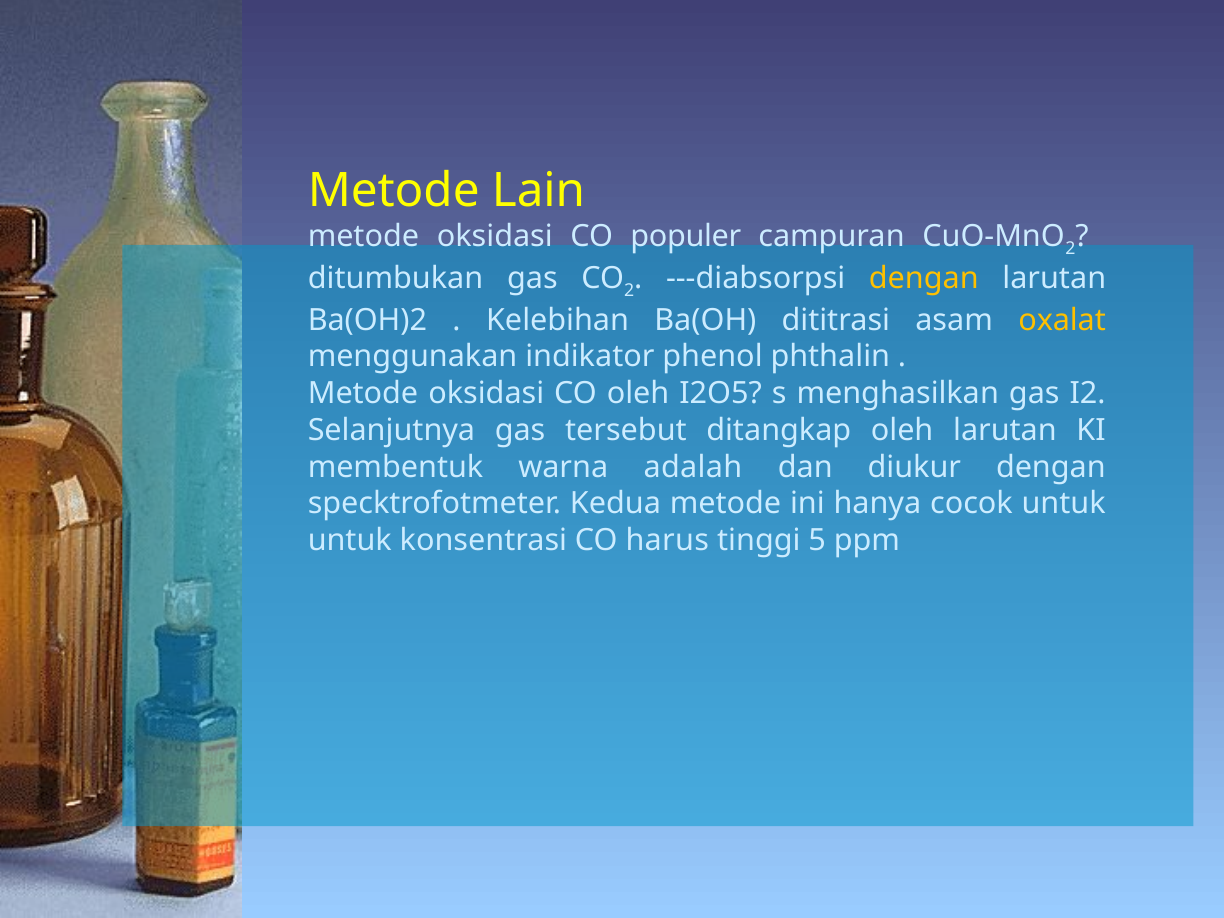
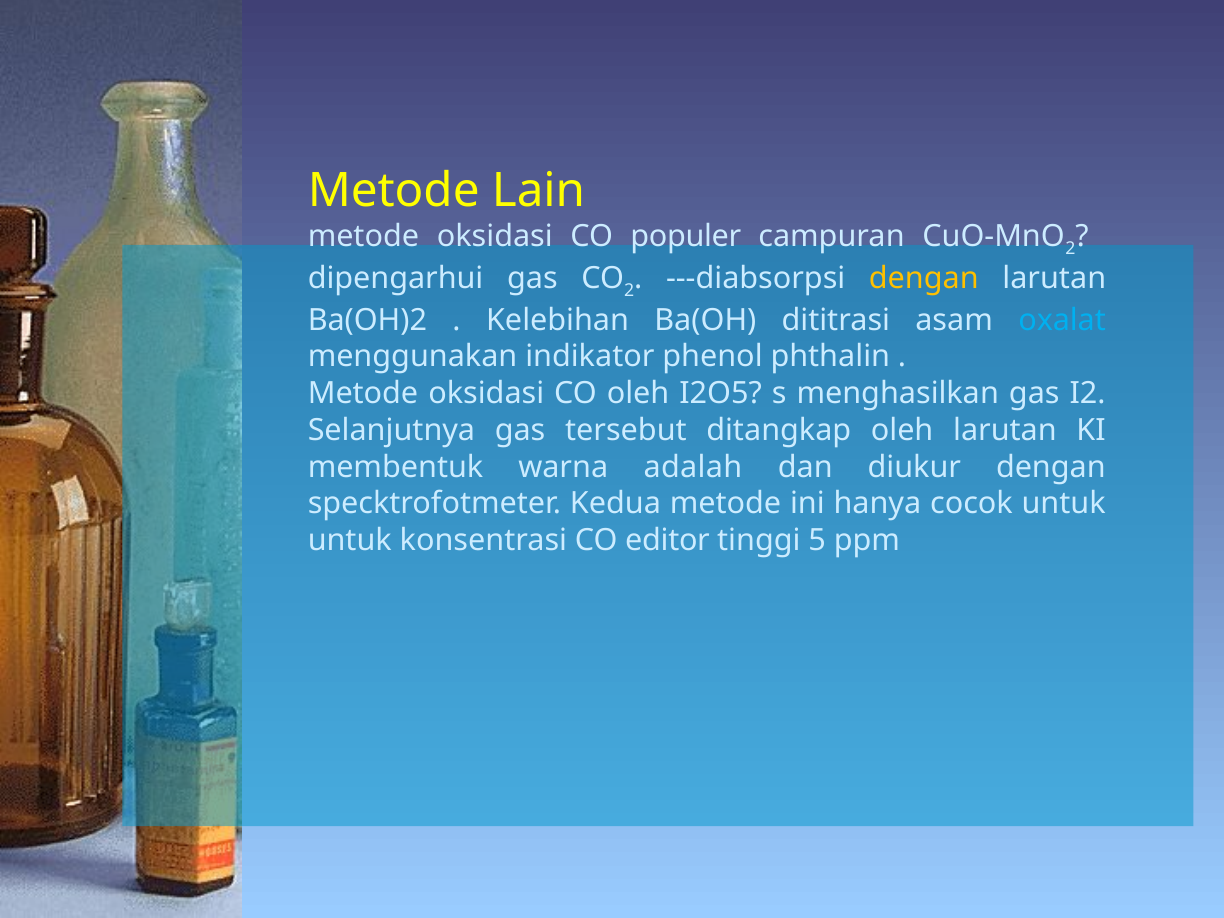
ditumbukan: ditumbukan -> dipengarhui (396, 278)
oxalat colour: yellow -> light blue (1062, 320)
harus: harus -> editor (668, 540)
